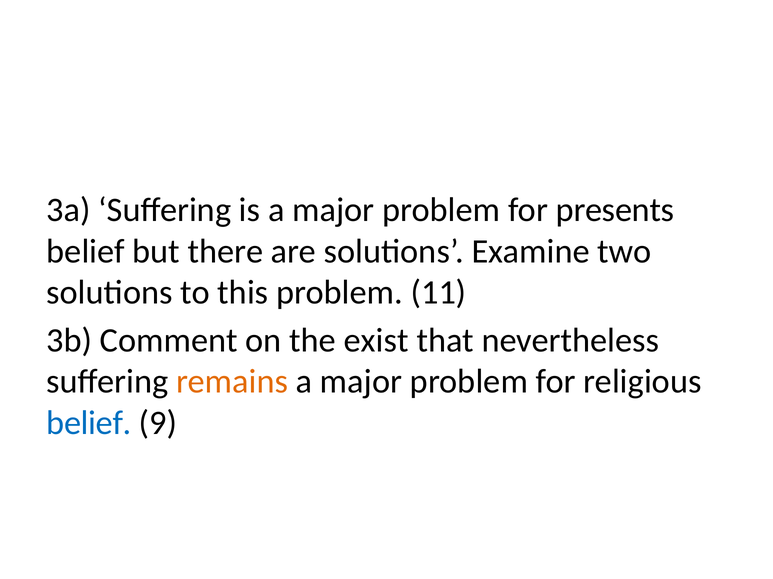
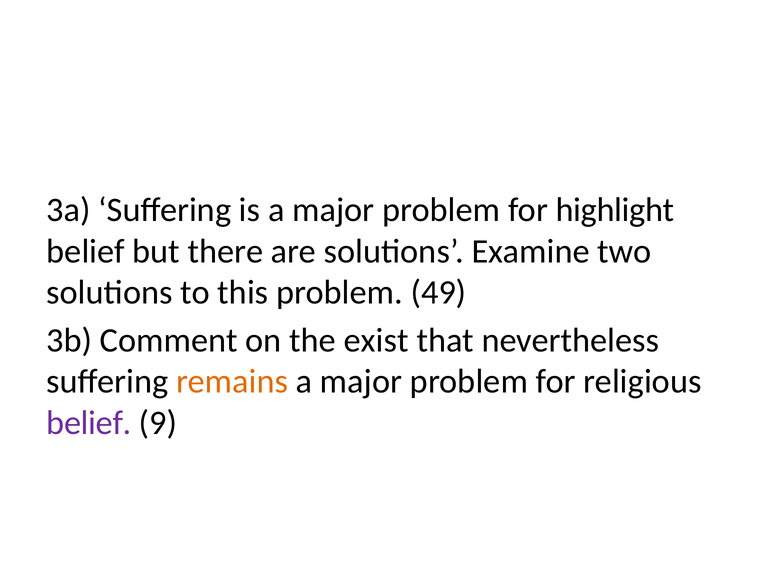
presents: presents -> highlight (615, 210)
11: 11 -> 49 (439, 293)
belief colour: blue -> purple (89, 423)
